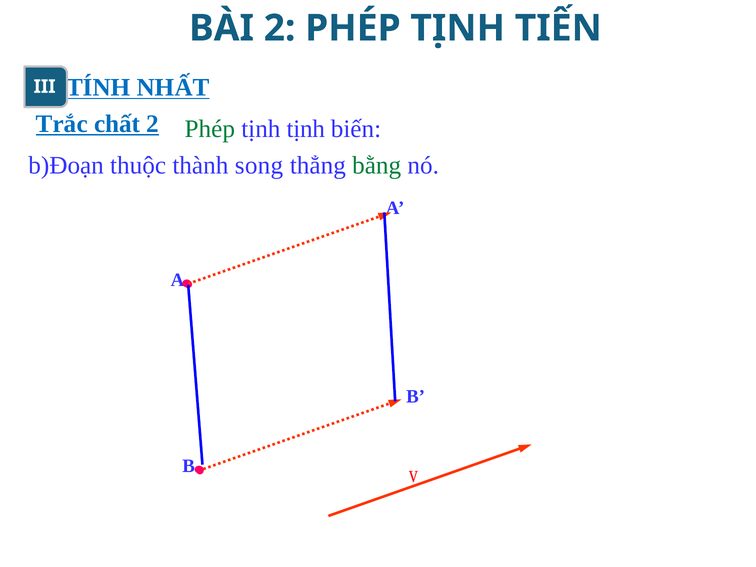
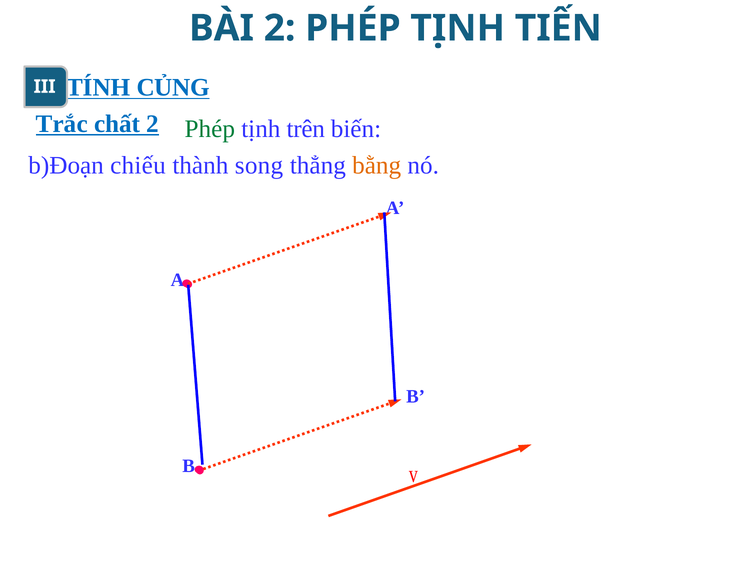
NHẤT: NHẤT -> CỦNG (173, 87)
tịnh tịnh: tịnh -> trên (306, 129)
thuộc: thuộc -> chiếu (138, 165)
bằng colour: green -> orange (377, 165)
